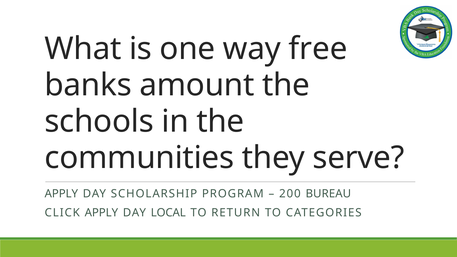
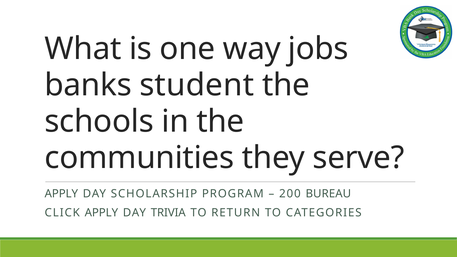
free: free -> jobs (318, 49)
amount: amount -> student (197, 85)
LOCAL: LOCAL -> TRIVIA (168, 213)
